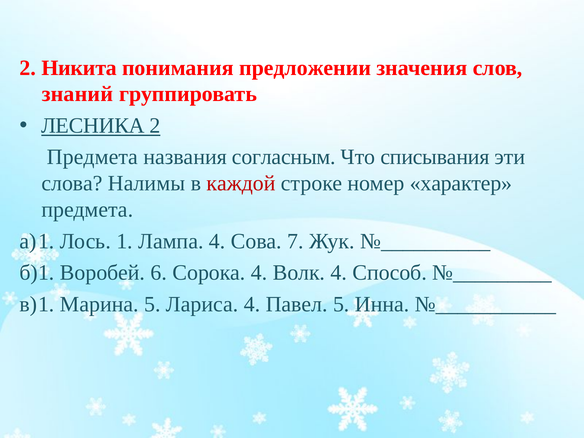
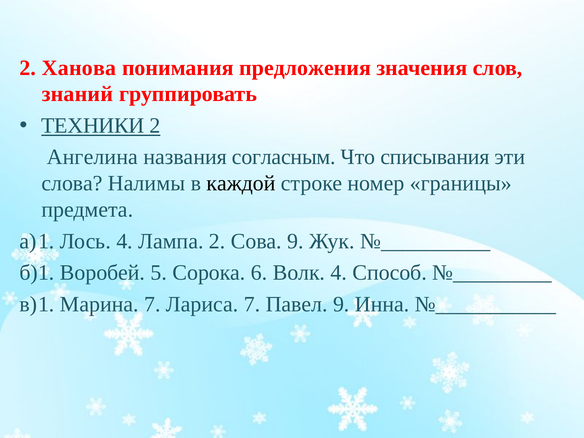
Никита: Никита -> Ханова (79, 68)
предложении: предложении -> предложения (305, 68)
ЛЕСНИКА: ЛЕСНИКА -> ТЕХНИКИ (93, 126)
Предмета: Предмета -> Ангелина (92, 157)
каждой colour: red -> black (241, 183)
характер: характер -> границы (461, 183)
Лось 1: 1 -> 4 (125, 241)
Лампа 4: 4 -> 2 (217, 241)
Сова 7: 7 -> 9 (295, 241)
6: 6 -> 5 (159, 273)
Сорока 4: 4 -> 6 (259, 273)
Марина 5: 5 -> 7 (152, 304)
Лариса 4: 4 -> 7 (252, 304)
Павел 5: 5 -> 9 (341, 304)
